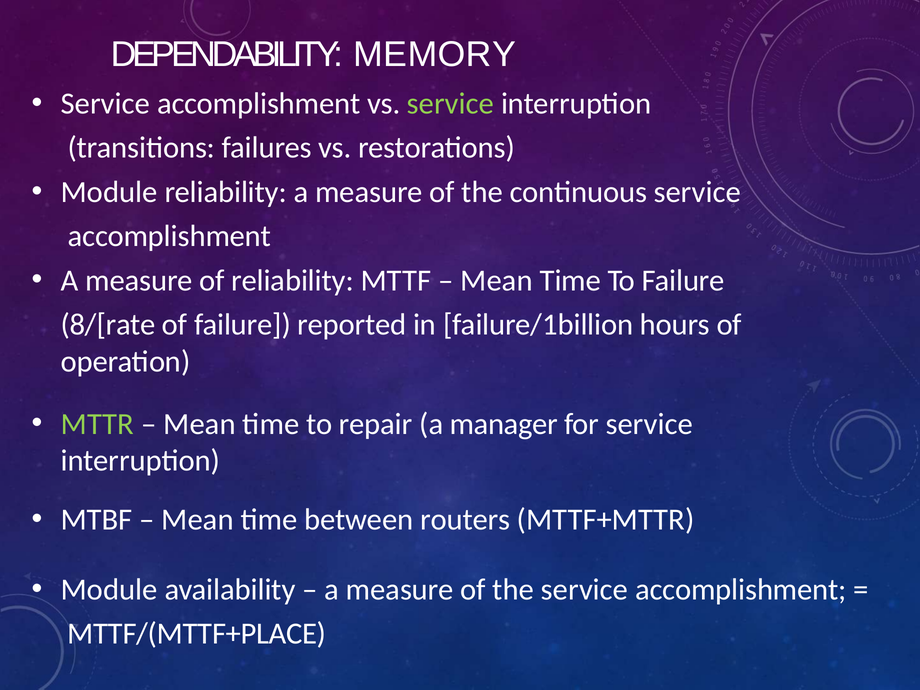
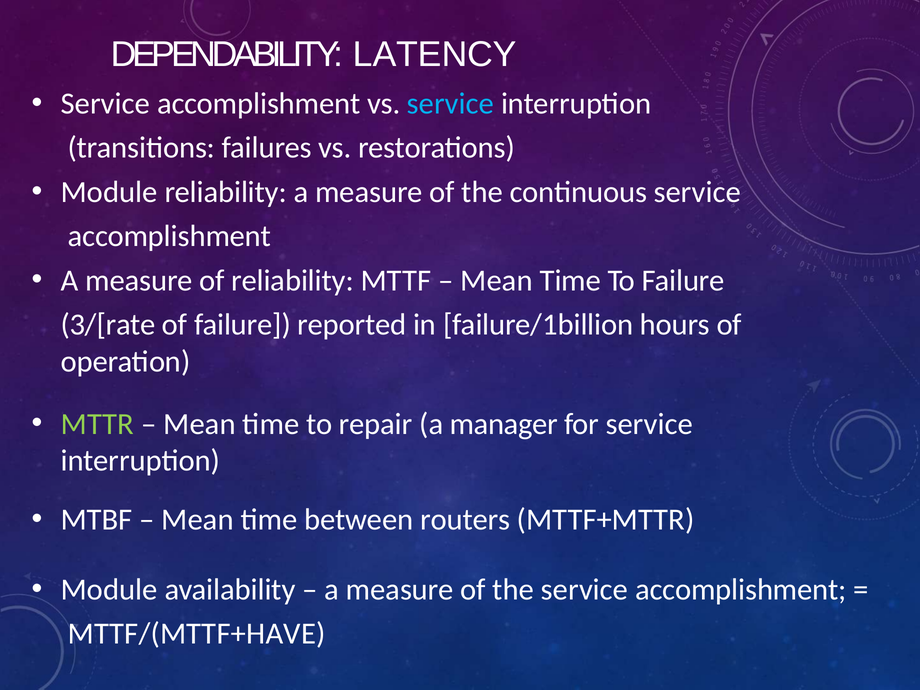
MEMORY: MEMORY -> LATENCY (435, 54)
service colour: light green -> light blue (450, 104)
8/[rate: 8/[rate -> 3/[rate (108, 325)
MTTF/(MTTF+PLACE: MTTF/(MTTF+PLACE -> MTTF/(MTTF+HAVE (197, 634)
